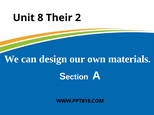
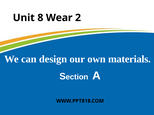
Their: Their -> Wear (59, 18)
